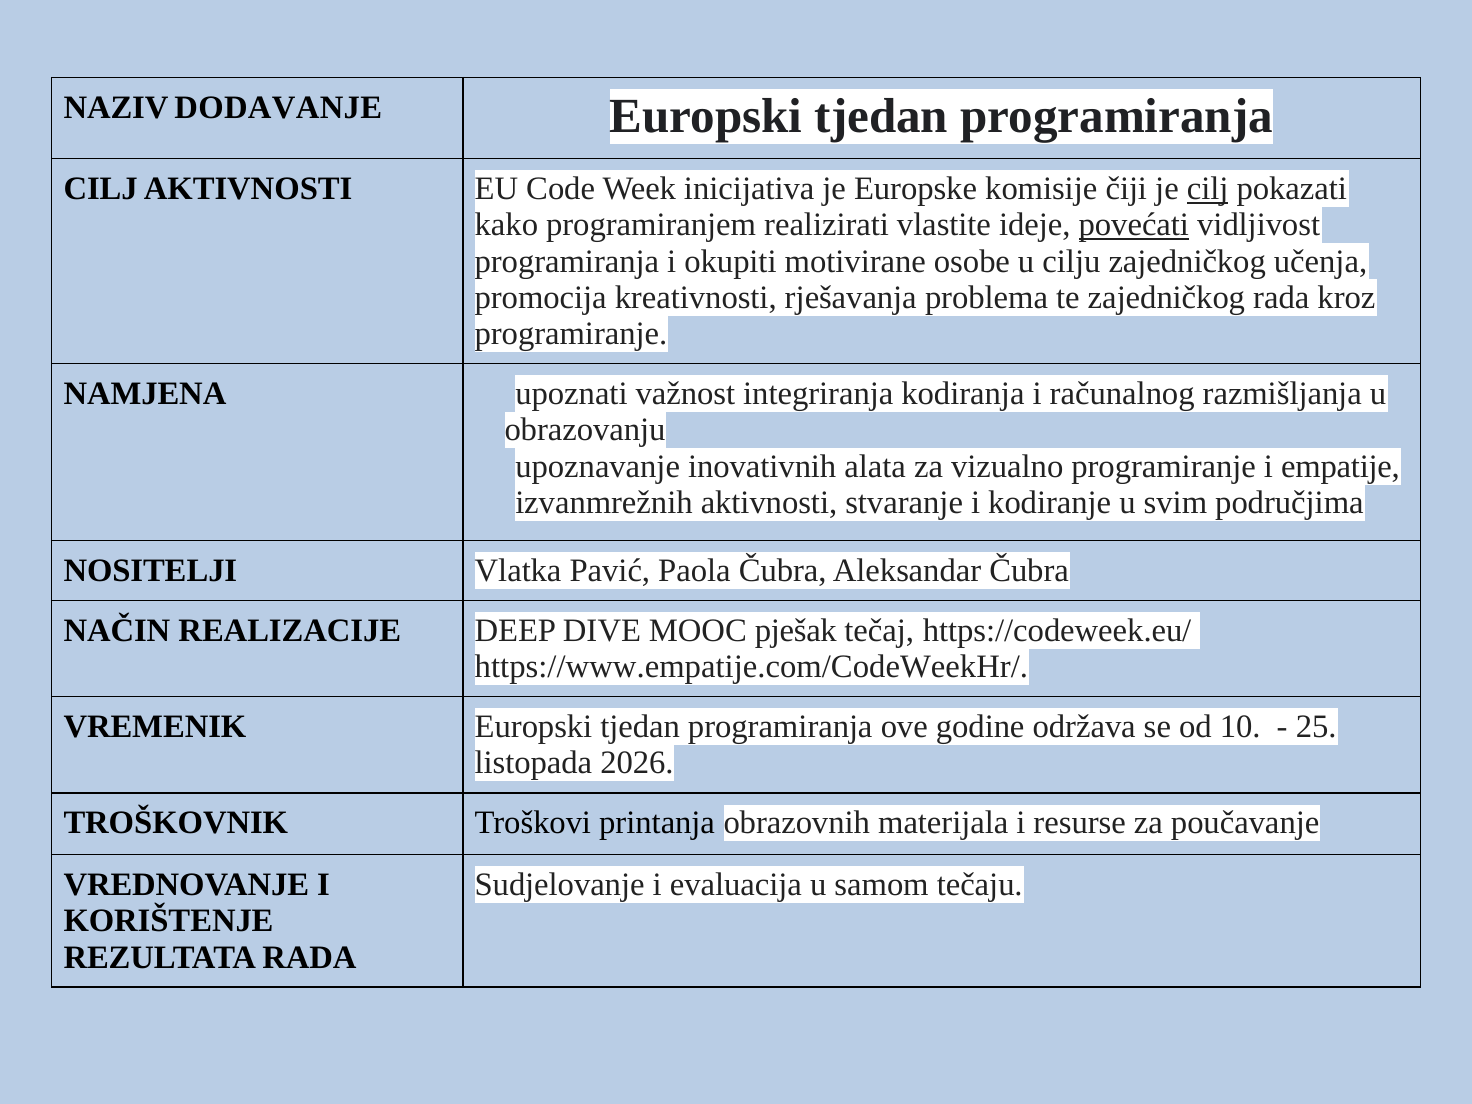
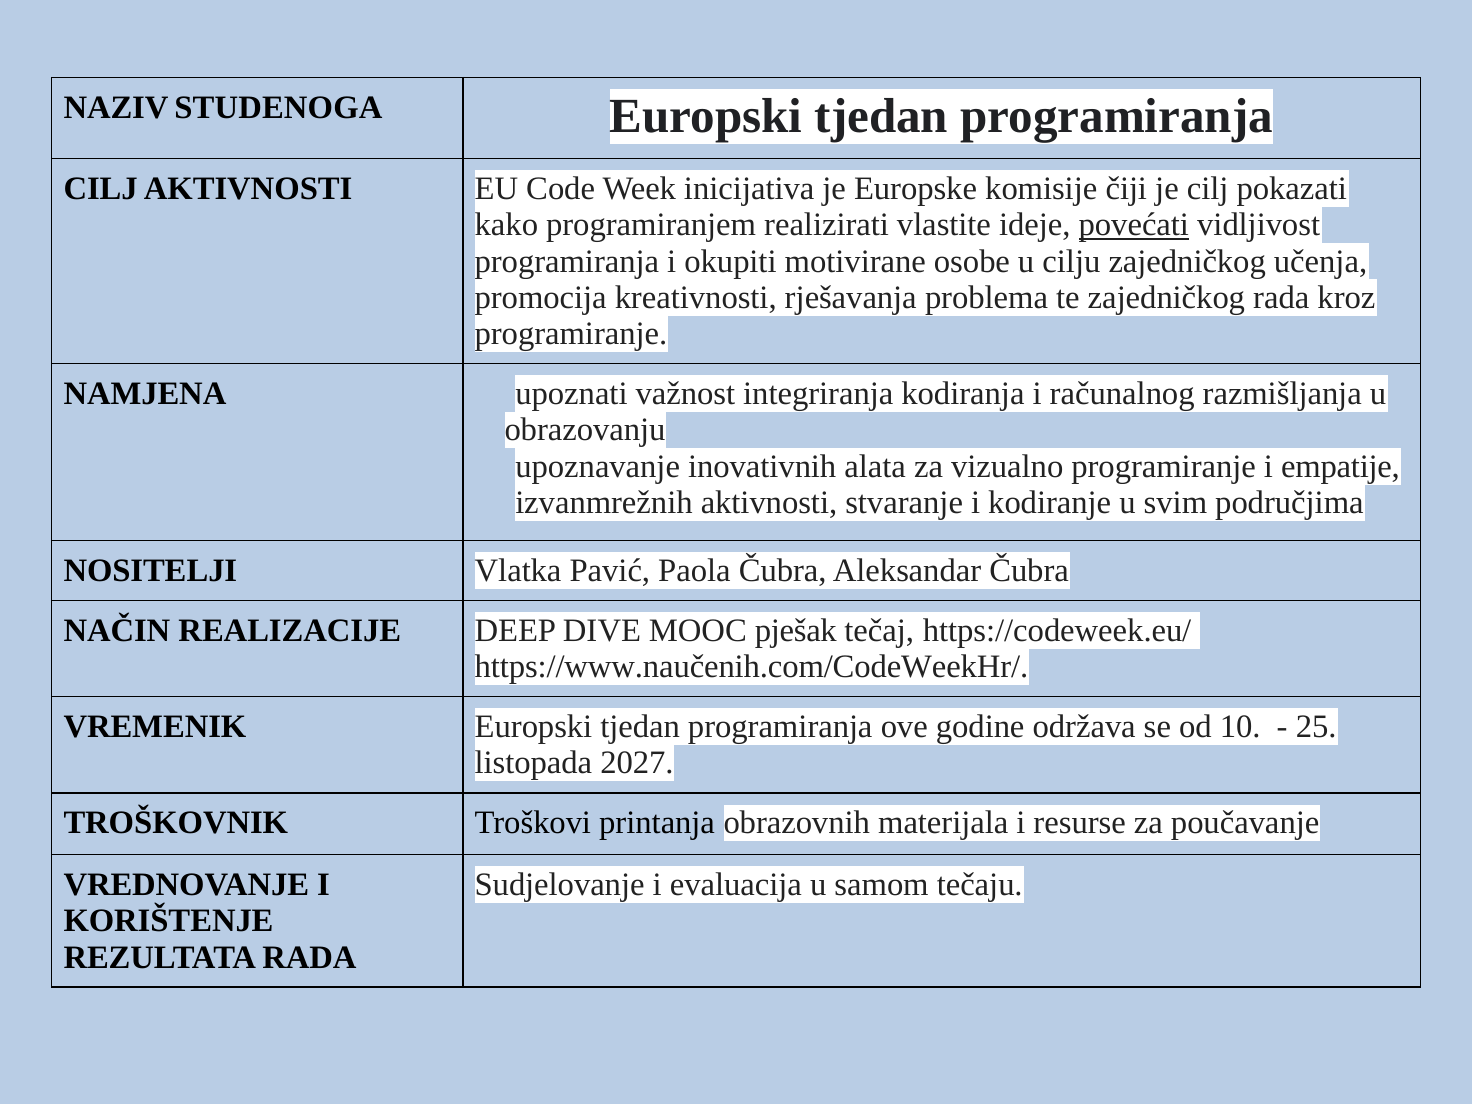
DODAVANJE: DODAVANJE -> STUDENOGA (278, 108)
cilj underline: present -> none (1208, 189)
https://www.empatije.com/CodeWeekHr/: https://www.empatije.com/CodeWeekHr/ -> https://www.naučenih.com/CodeWeekHr/ (751, 667)
2026: 2026 -> 2027 (637, 763)
